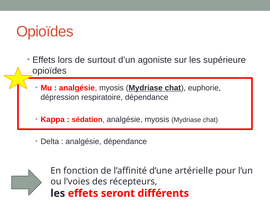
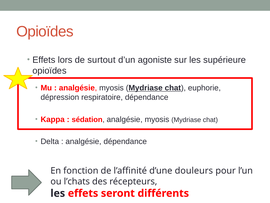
artérielle: artérielle -> douleurs (194, 170)
l’voies: l’voies -> l’chats (77, 181)
